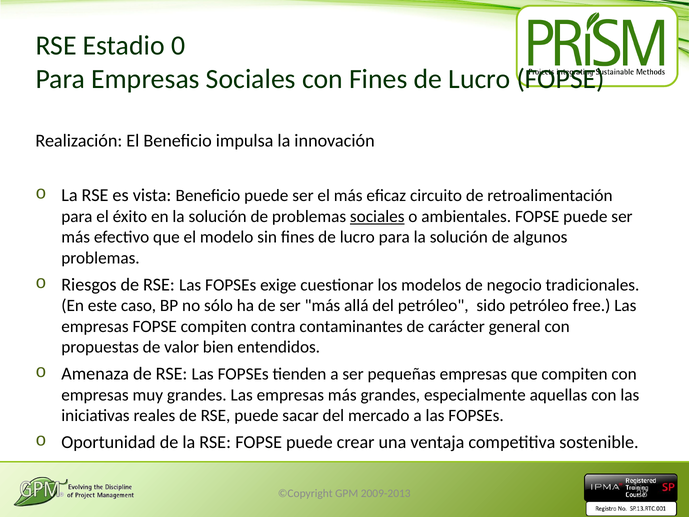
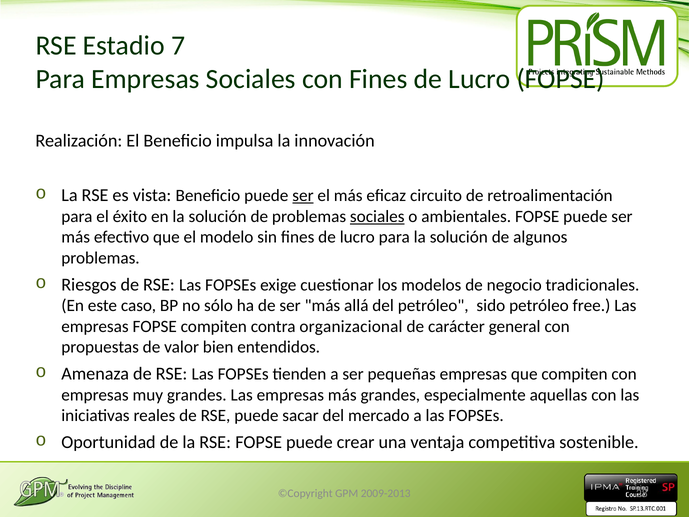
0: 0 -> 7 (178, 46)
ser underline: none -> present (303, 196)
contaminantes: contaminantes -> organizacional (351, 326)
